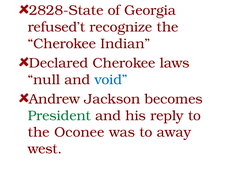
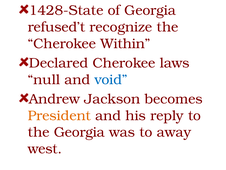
2828-State: 2828-State -> 1428-State (66, 10)
Indian: Indian -> Within (125, 44)
President colour: green -> orange (59, 115)
the Oconee: Oconee -> Georgia (79, 132)
